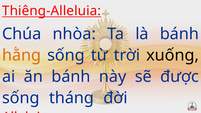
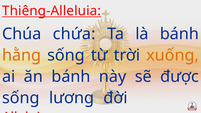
nhòa: nhòa -> chứa (74, 34)
xuống colour: black -> orange (173, 55)
tháng: tháng -> lương (71, 98)
